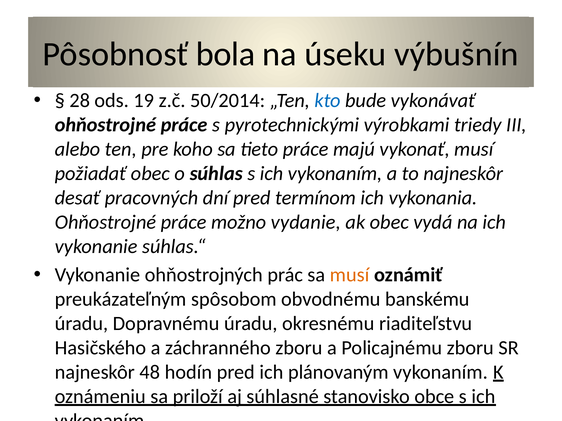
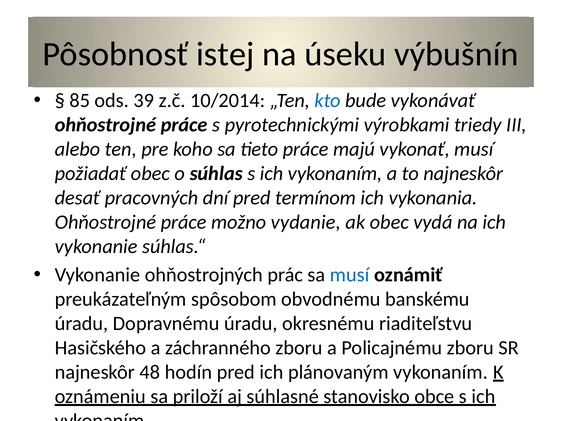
bola: bola -> istej (225, 54)
28: 28 -> 85 (80, 101)
19: 19 -> 39 (144, 101)
50/2014: 50/2014 -> 10/2014 (228, 101)
musí colour: orange -> blue (350, 275)
